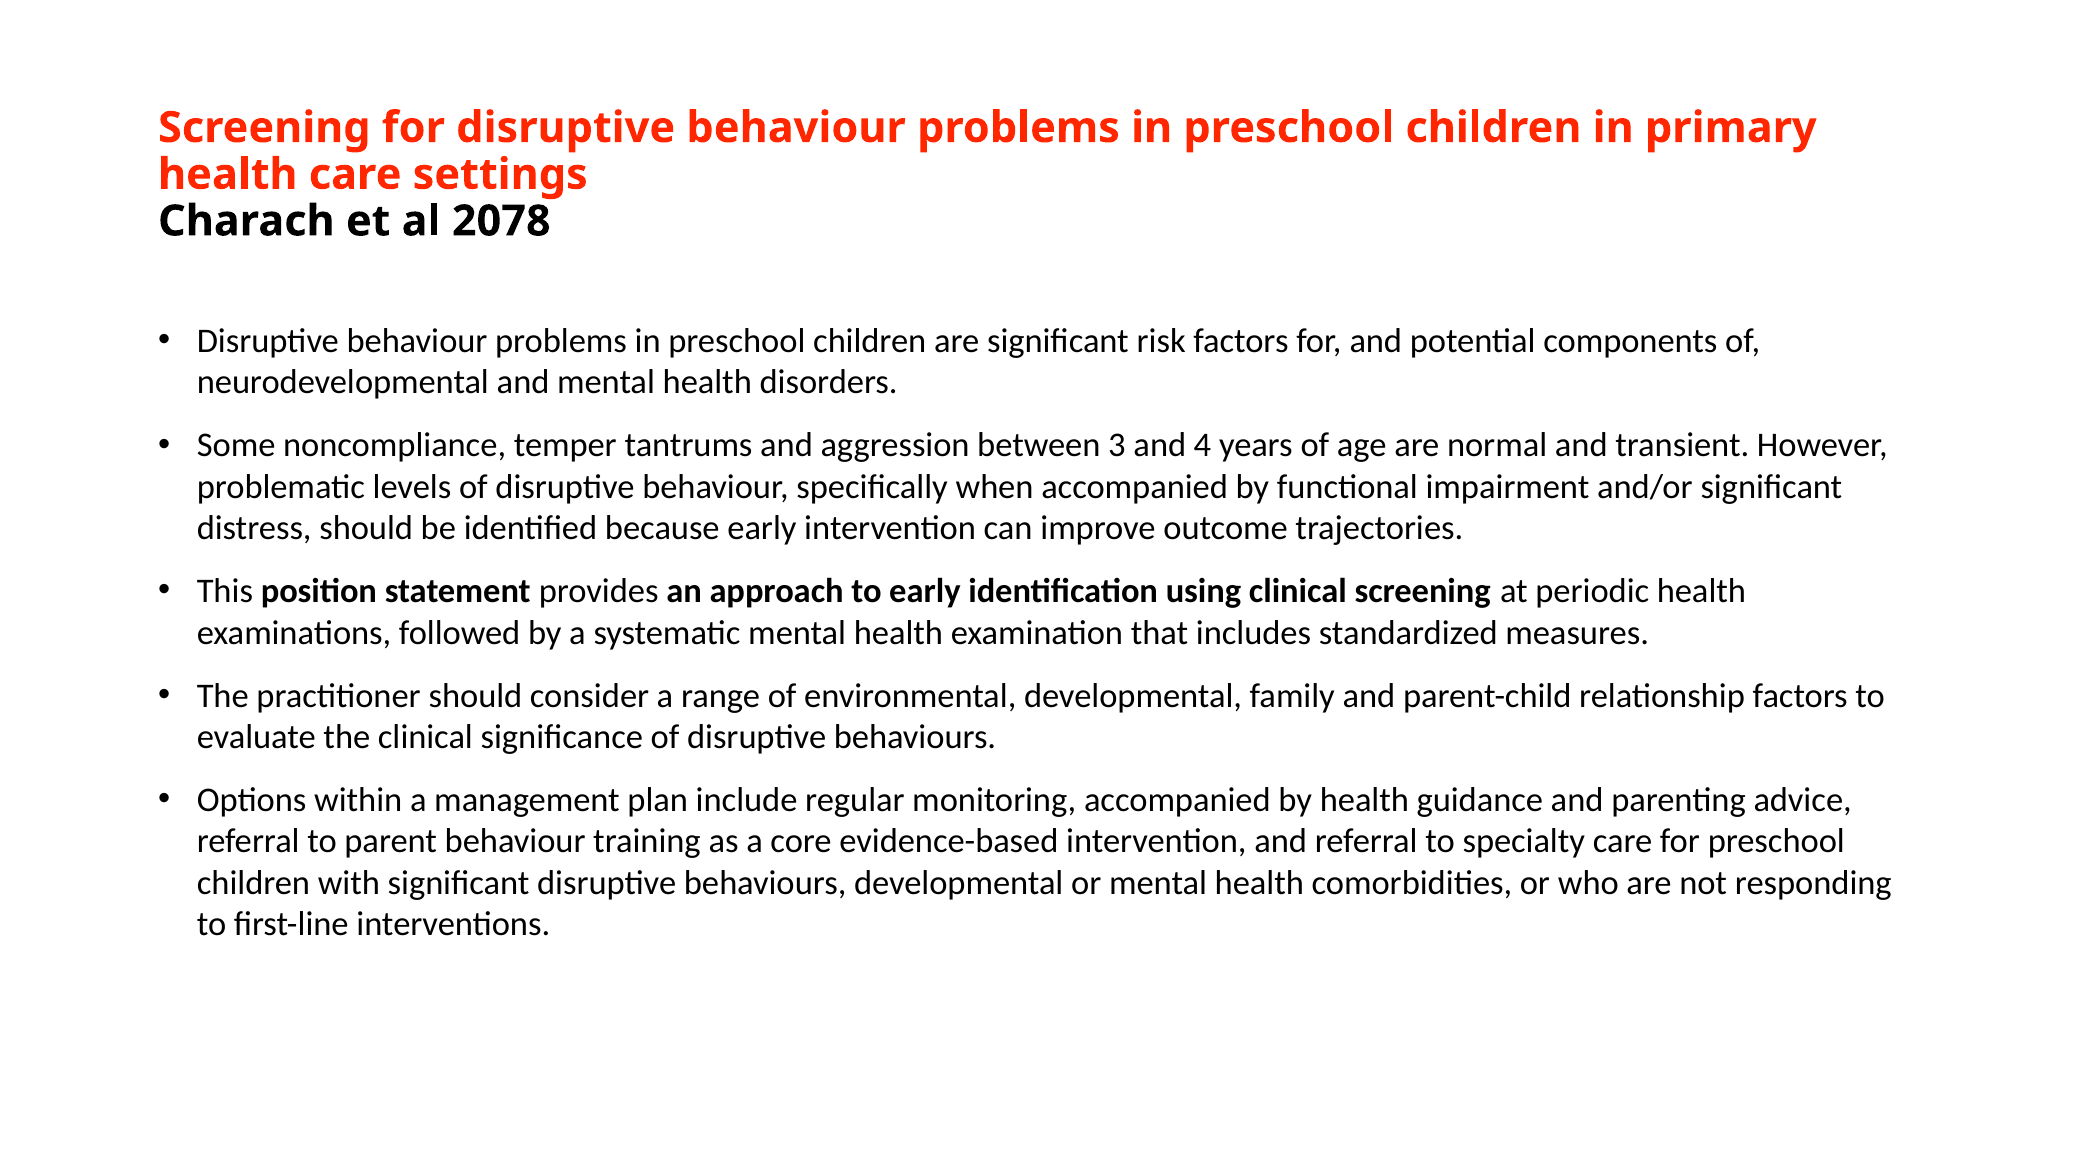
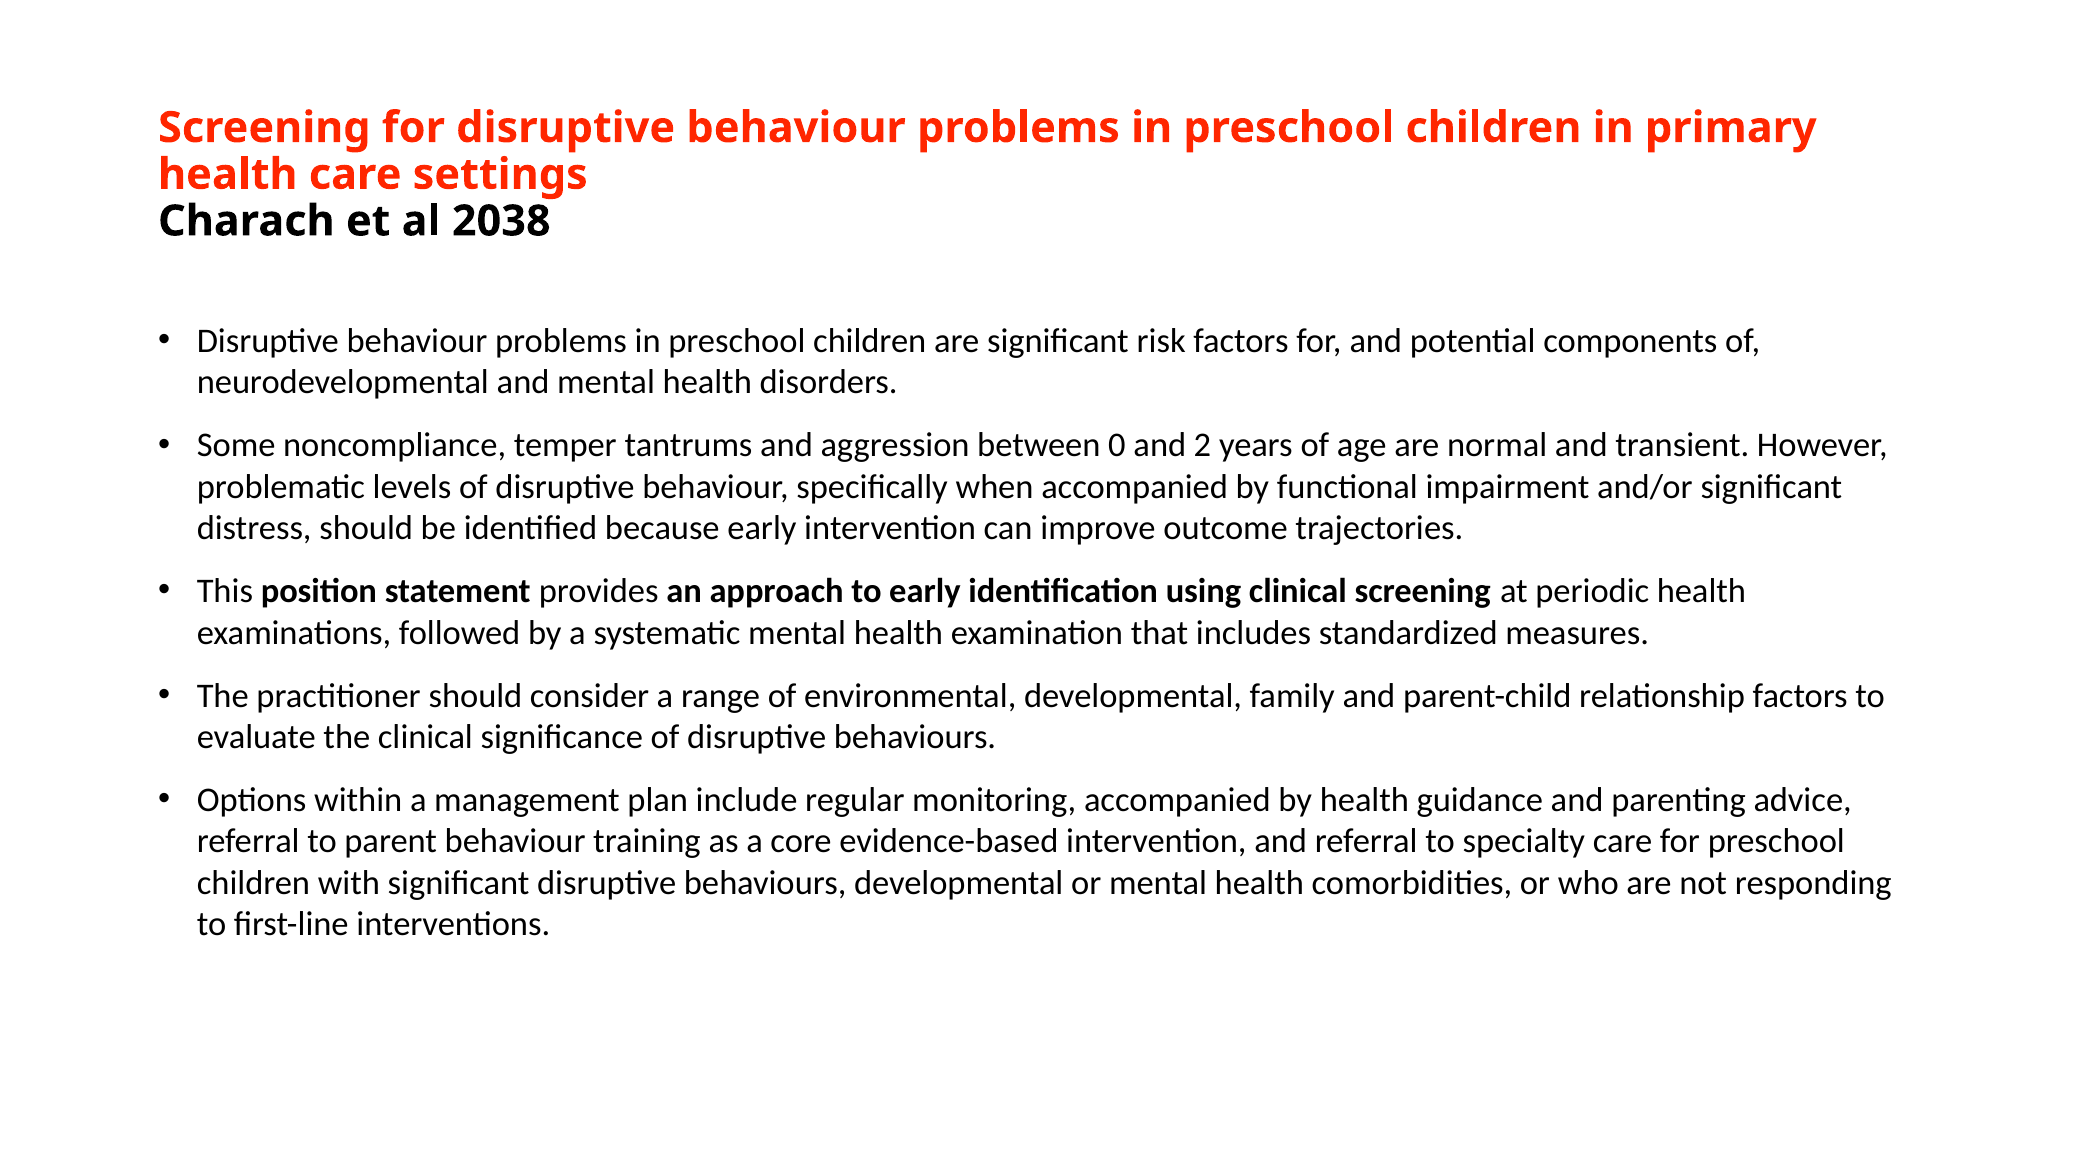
2078: 2078 -> 2038 (501, 221)
3: 3 -> 0 (1117, 446)
4: 4 -> 2 (1202, 446)
